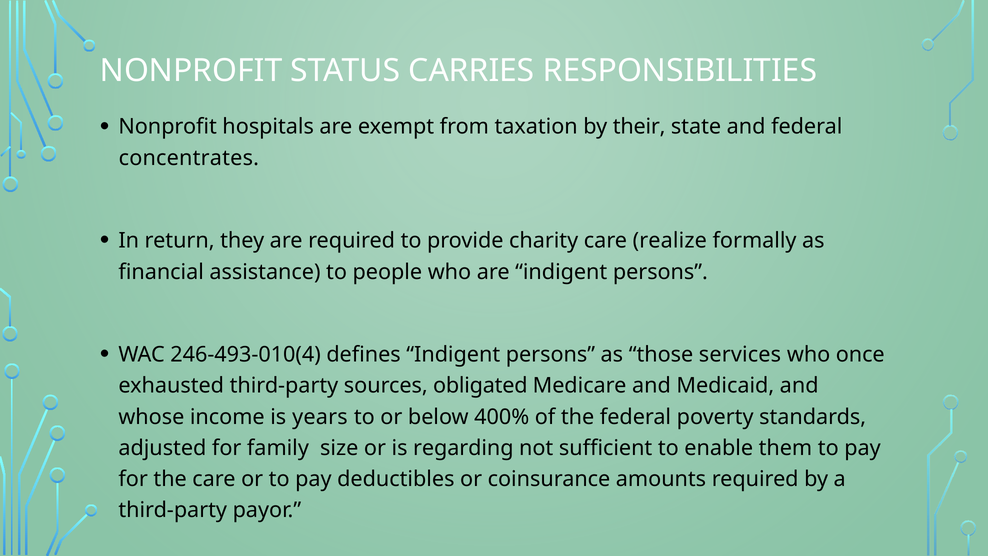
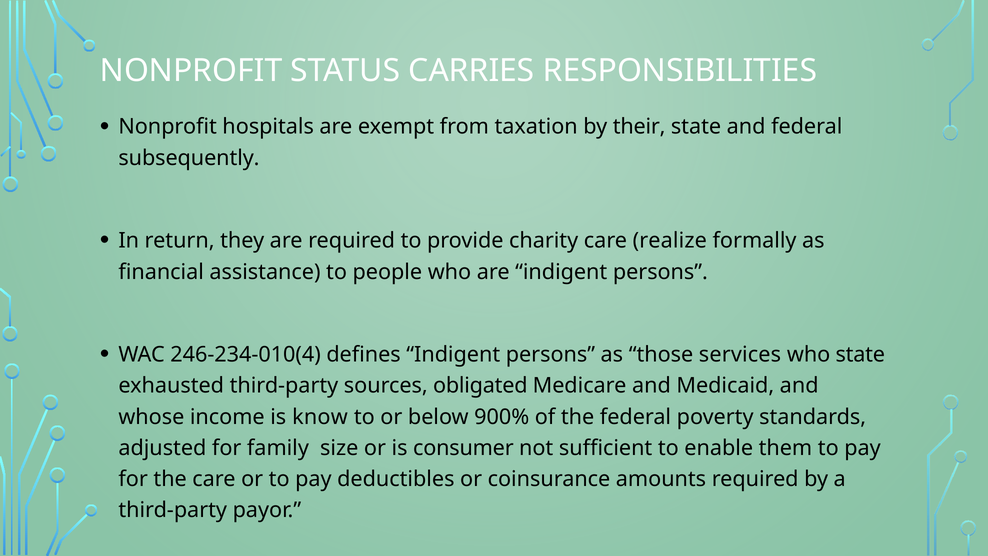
concentrates: concentrates -> subsequently (189, 158)
246-493-010(4: 246-493-010(4 -> 246-234-010(4 (246, 355)
who once: once -> state (860, 355)
years: years -> know (320, 417)
400%: 400% -> 900% (502, 417)
regarding: regarding -> consumer (463, 448)
